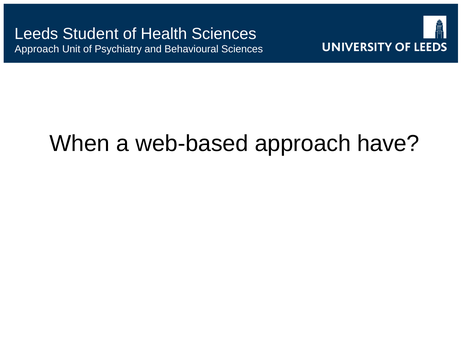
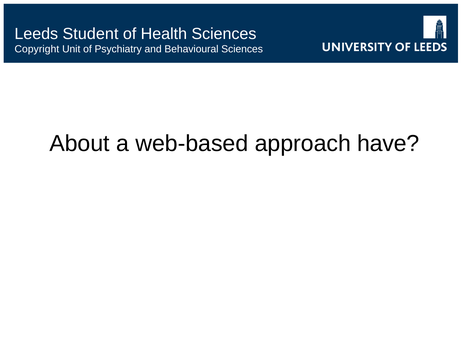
Approach: Approach -> Copyright (37, 49)
When: When -> About (80, 143)
